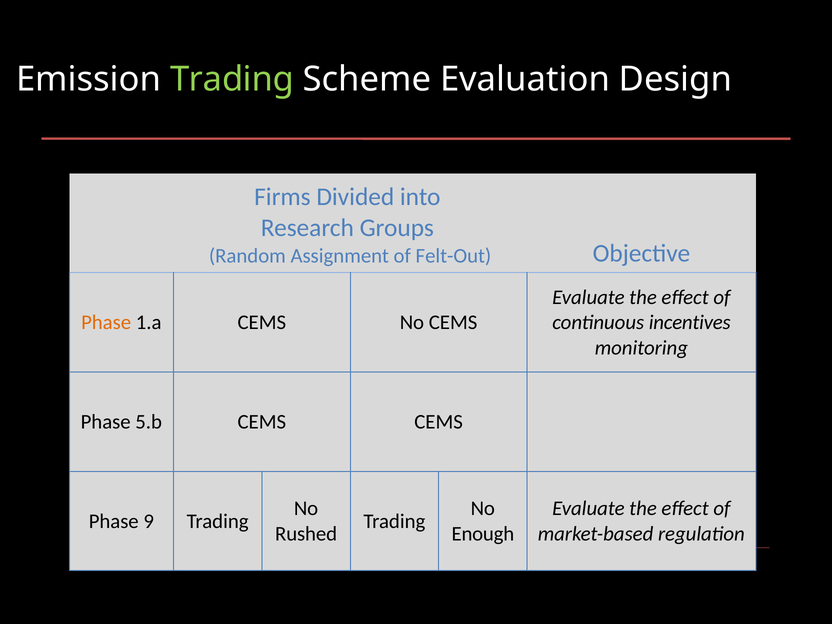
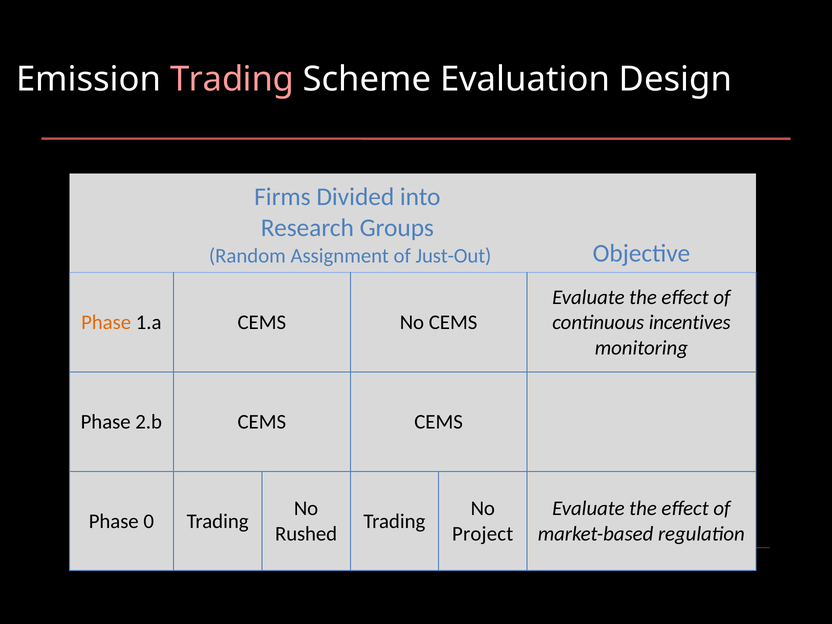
Trading colour: light green -> pink (232, 79)
Felt-Out: Felt-Out -> Just-Out (453, 256)
5.b: 5.b -> 2.b (149, 422)
9: 9 -> 0 (149, 521)
Enough: Enough -> Project (483, 534)
